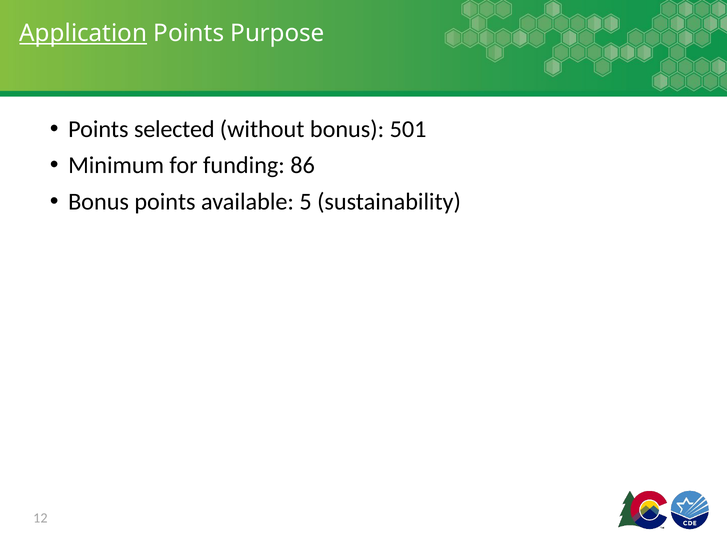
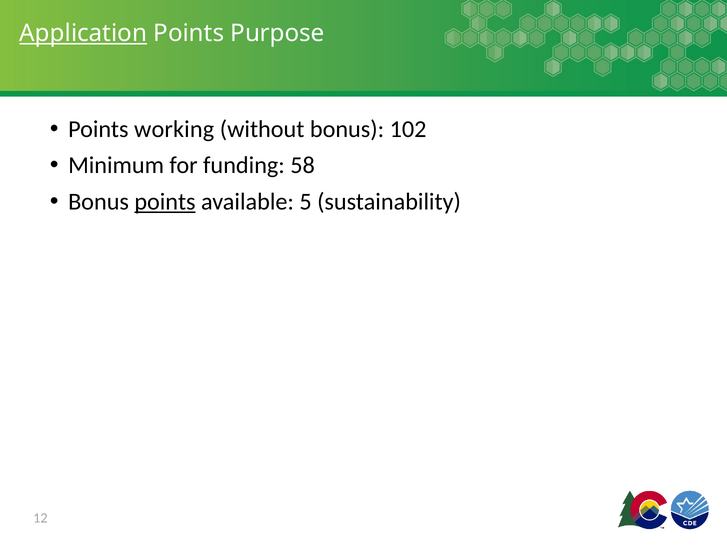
selected: selected -> working (174, 129)
501: 501 -> 102 (408, 129)
86: 86 -> 58 (303, 166)
points underline: none -> present (165, 202)
